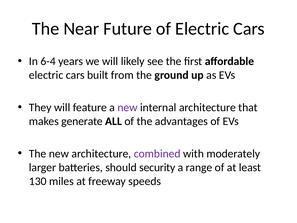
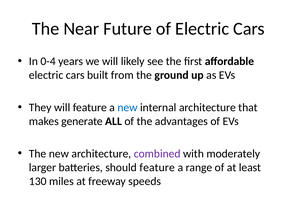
6-4: 6-4 -> 0-4 (48, 61)
new colour: purple -> blue (128, 107)
should security: security -> feature (157, 167)
